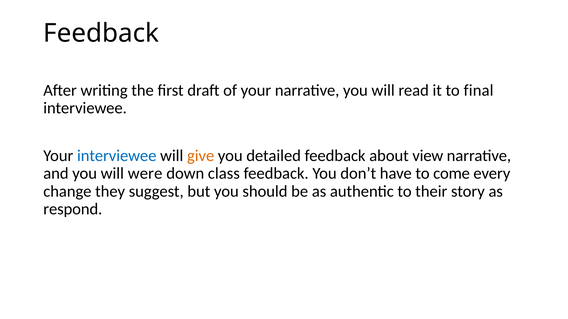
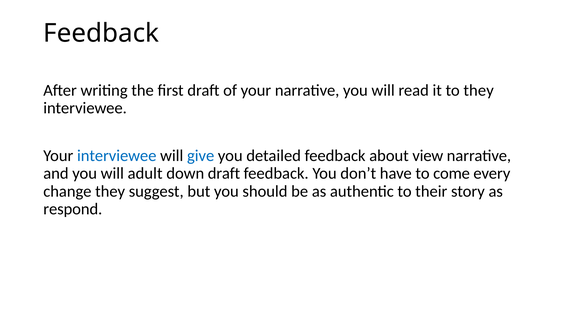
to final: final -> they (479, 90)
give colour: orange -> blue (201, 156)
were: were -> adult (145, 174)
down class: class -> draft (224, 174)
